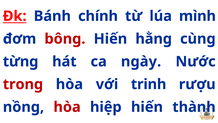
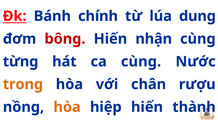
mình: mình -> dung (197, 16)
hằng: hằng -> nhận (154, 39)
ca ngày: ngày -> cùng (141, 61)
trong colour: red -> orange (23, 84)
trinh: trinh -> chân (149, 84)
hòa colour: red -> orange (67, 107)
